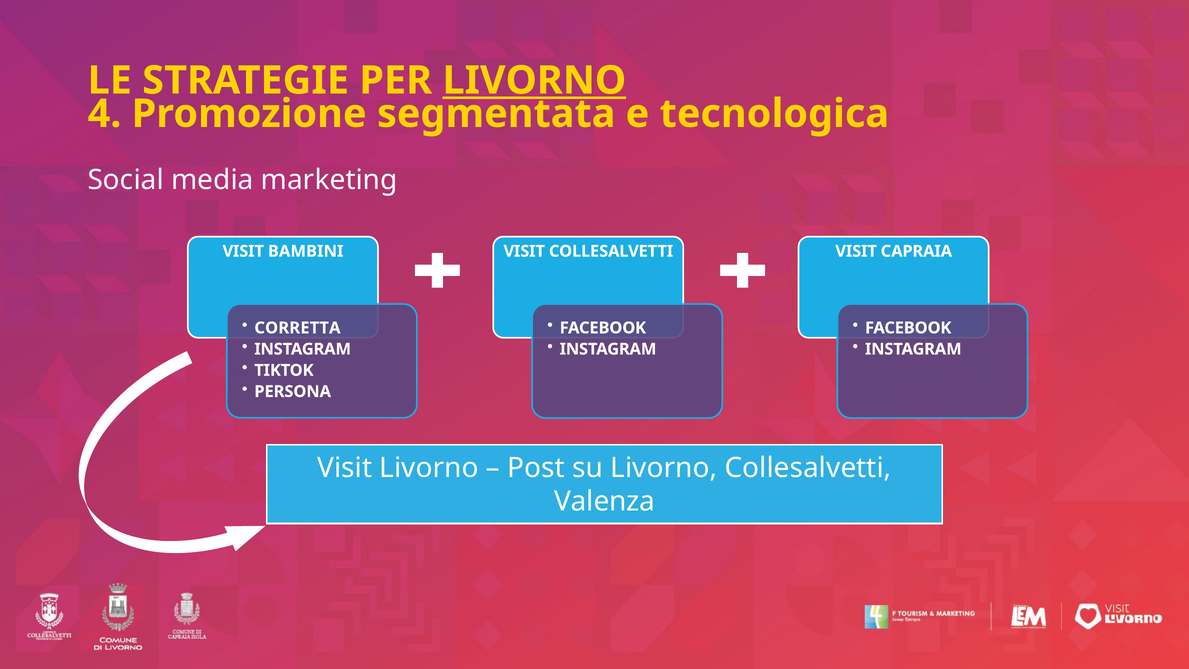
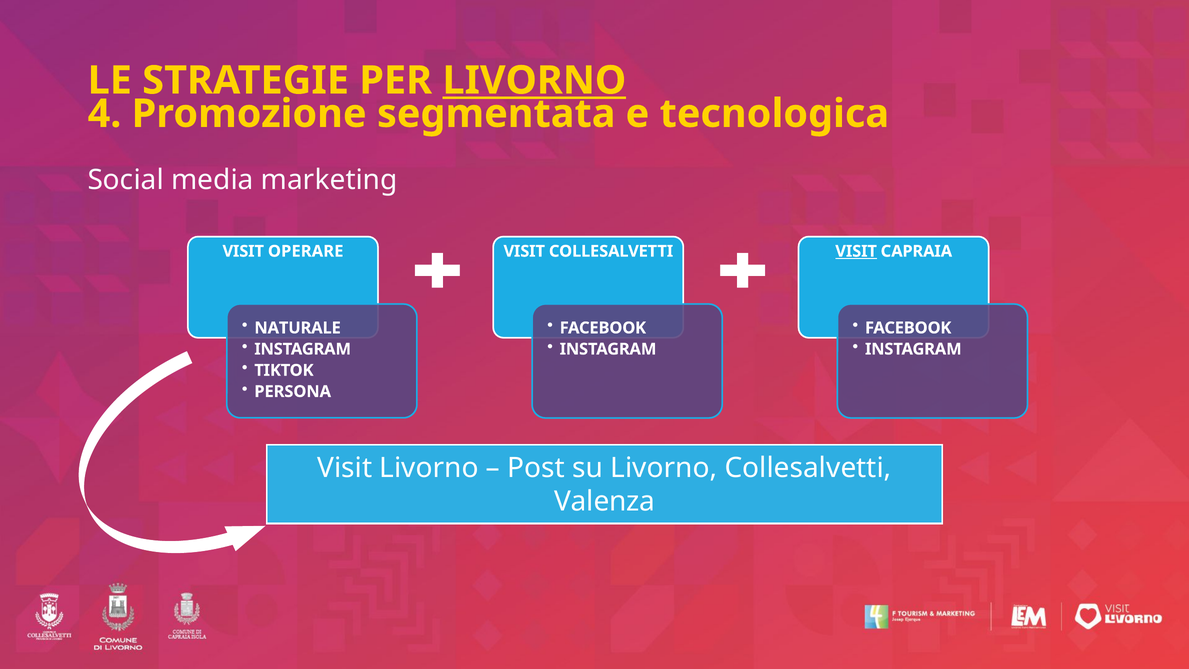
BAMBINI: BAMBINI -> OPERARE (306, 251)
VISIT underline: none -> present (856, 251)
CORRETTA: CORRETTA -> NATURALE (298, 328)
